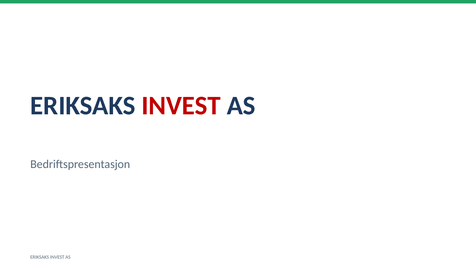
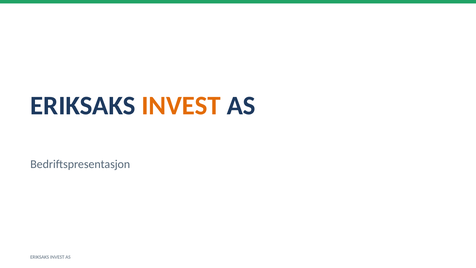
INVEST colour: red -> orange (181, 106)
